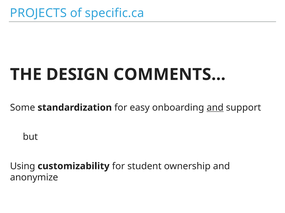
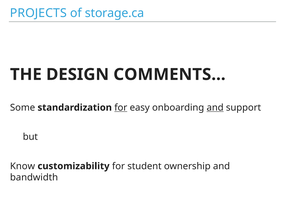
specific.ca: specific.ca -> storage.ca (115, 13)
for underline: none -> present (121, 108)
Using: Using -> Know (23, 167)
anonymize: anonymize -> bandwidth (34, 178)
